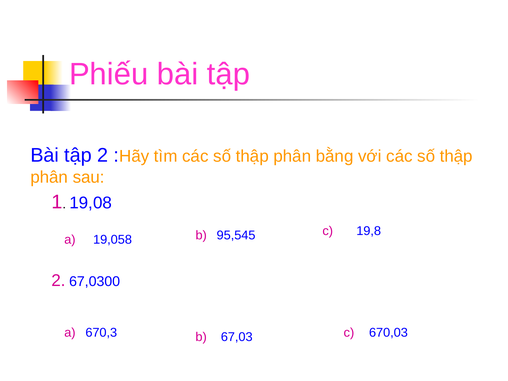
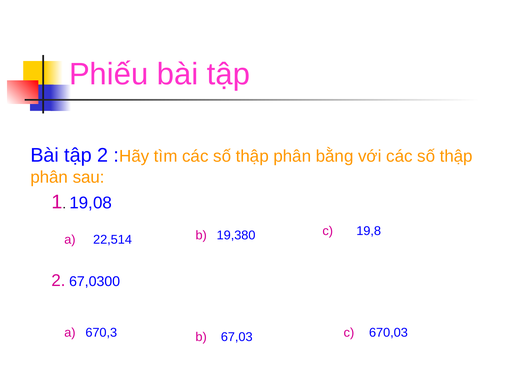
19,058: 19,058 -> 22,514 (113, 240)
95,545: 95,545 -> 19,380 (236, 235)
